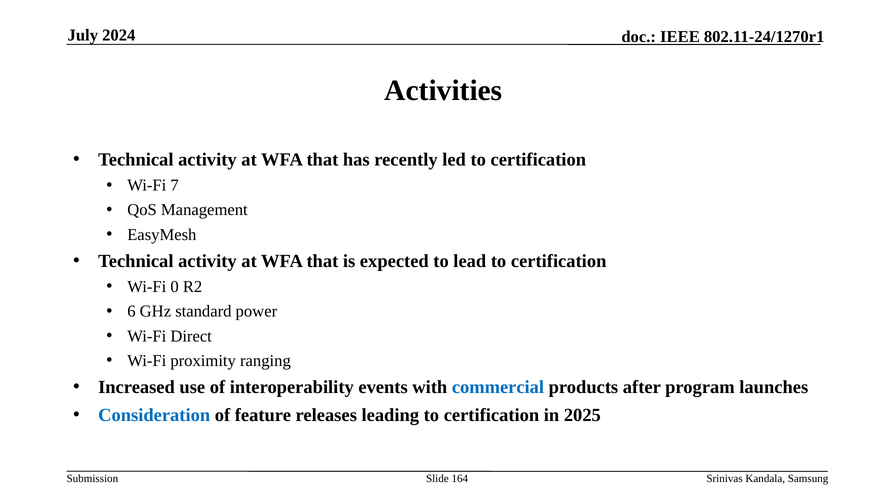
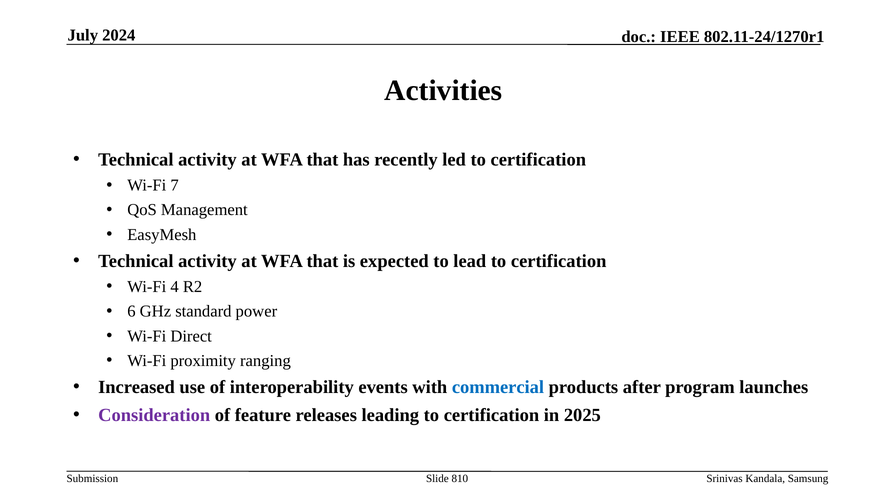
0: 0 -> 4 (175, 287)
Consideration colour: blue -> purple (154, 415)
164: 164 -> 810 (460, 479)
